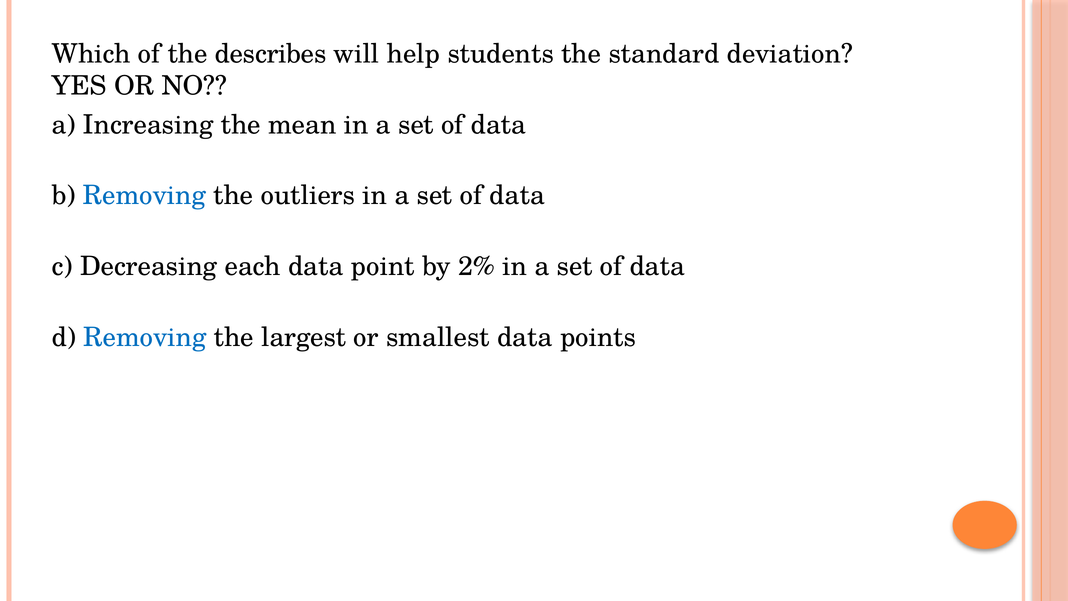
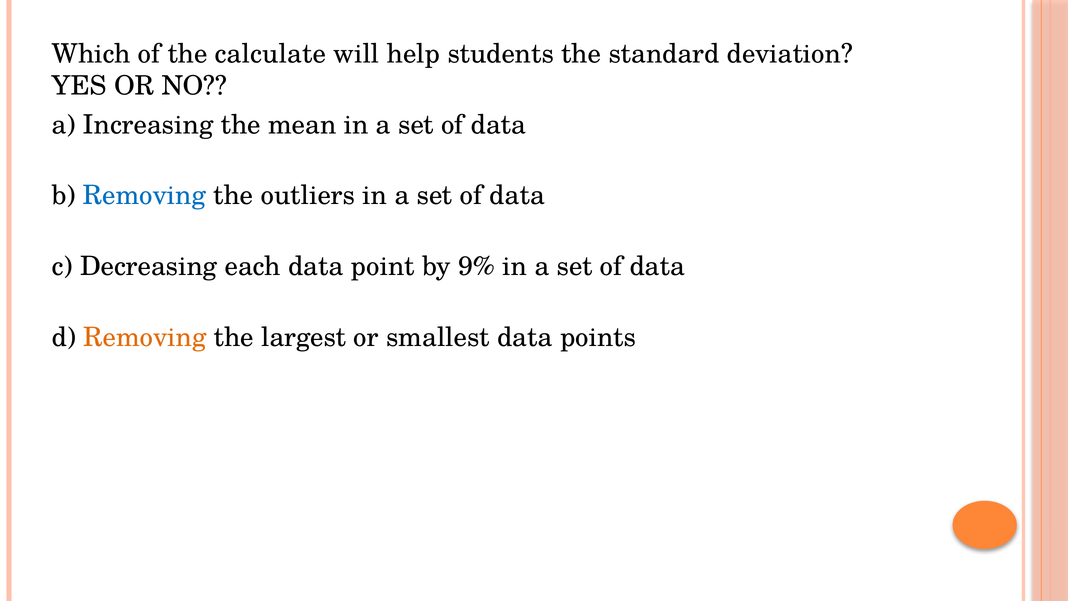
describes: describes -> calculate (270, 54)
2%: 2% -> 9% (477, 266)
Removing colour: blue -> orange (145, 337)
